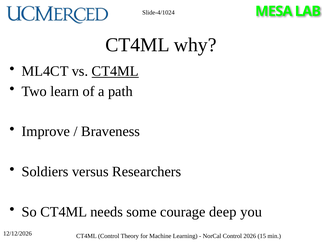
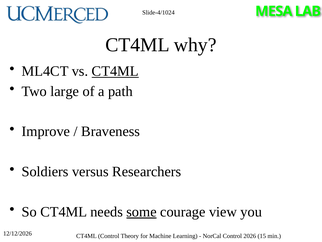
learn: learn -> large (65, 91)
some underline: none -> present (142, 211)
deep: deep -> view (223, 211)
